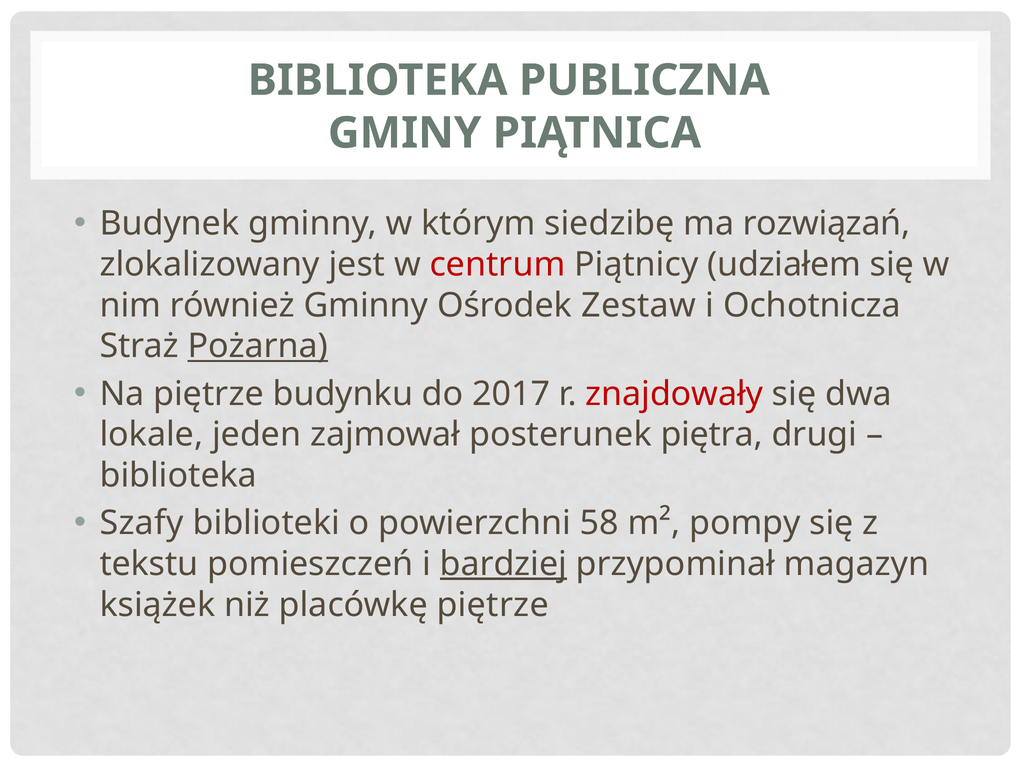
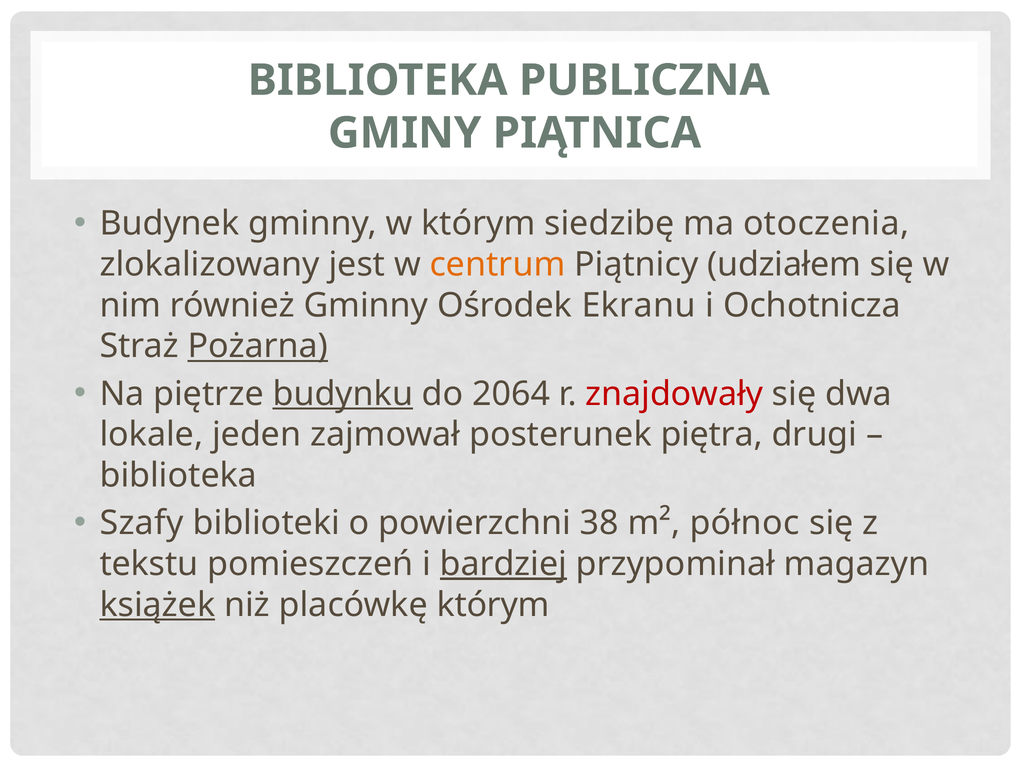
rozwiązań: rozwiązań -> otoczenia (826, 224)
centrum colour: red -> orange (498, 264)
Zestaw: Zestaw -> Ekranu (639, 305)
budynku underline: none -> present (343, 394)
2017: 2017 -> 2064 (511, 394)
58: 58 -> 38 (599, 523)
pompy: pompy -> północ (745, 523)
książek underline: none -> present (157, 605)
placówkę piętrze: piętrze -> którym (493, 605)
